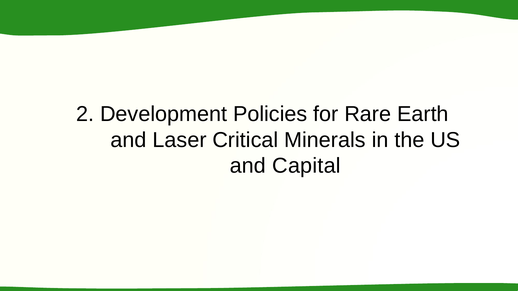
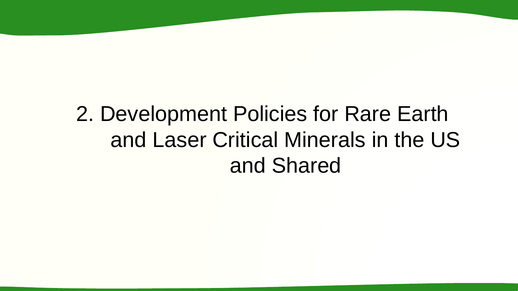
Capital: Capital -> Shared (307, 166)
